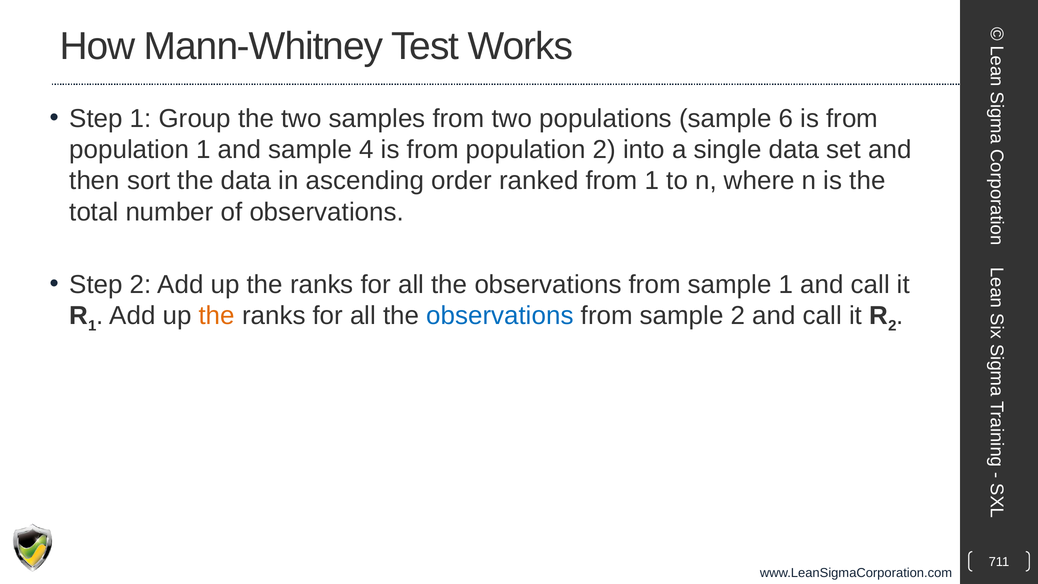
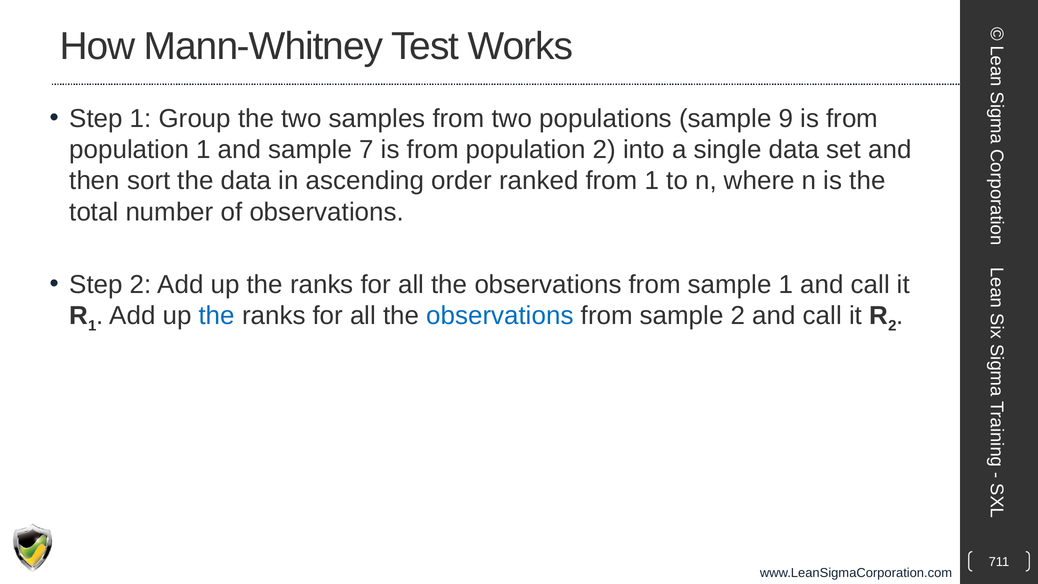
6: 6 -> 9 (786, 119)
4: 4 -> 7 (366, 150)
the colour: orange -> blue (217, 316)
